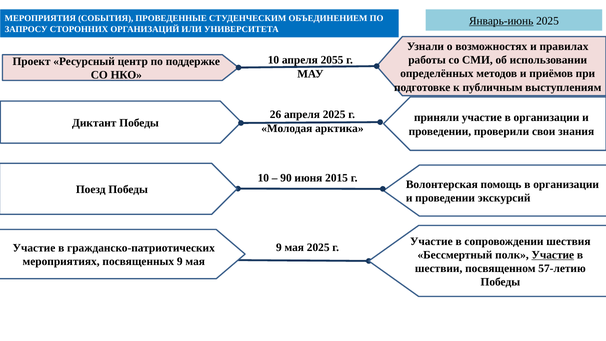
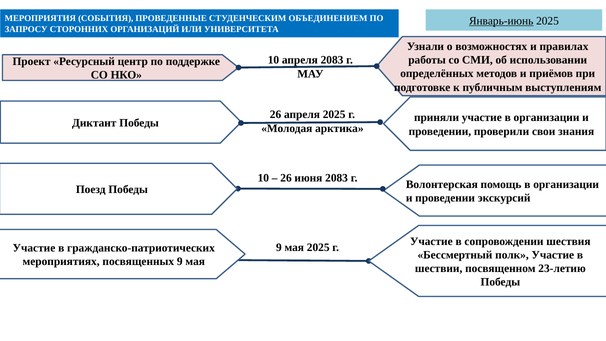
апреля 2055: 2055 -> 2083 (332, 60)
90: 90 -> 26 (286, 178)
июня 2015: 2015 -> 2083 (337, 178)
Участие underline: present -> none (553, 255)
57-летию: 57-летию -> 23-летию (562, 268)
